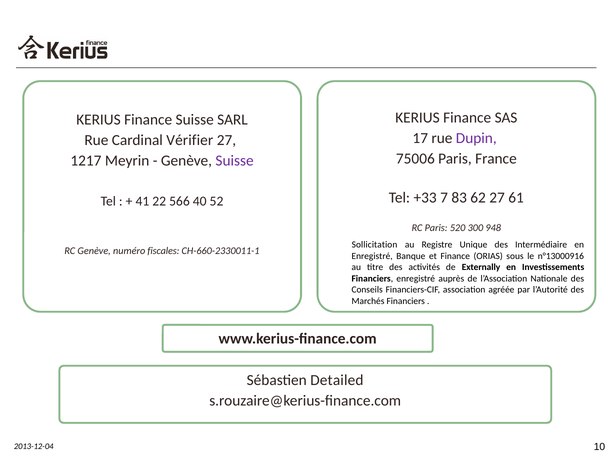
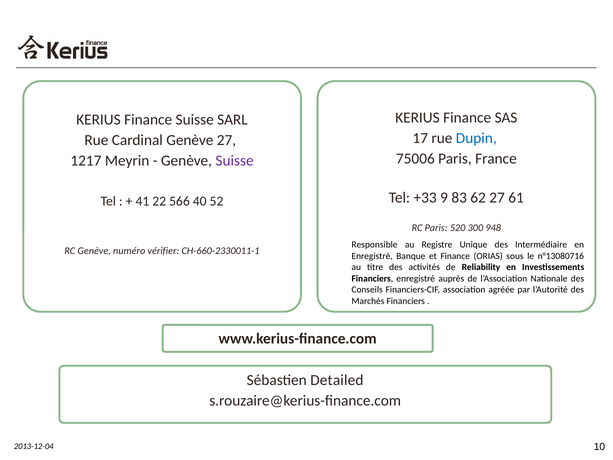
Dupin colour: purple -> blue (476, 138)
Cardinal Vérifier: Vérifier -> Genève (190, 140)
7: 7 -> 9 (444, 197)
Sollicitation: Sollicitation -> Responsible (375, 245)
fiscales: fiscales -> vérifier (163, 251)
n°13000916: n°13000916 -> n°13080716 (561, 256)
Externally: Externally -> Reliability (481, 267)
